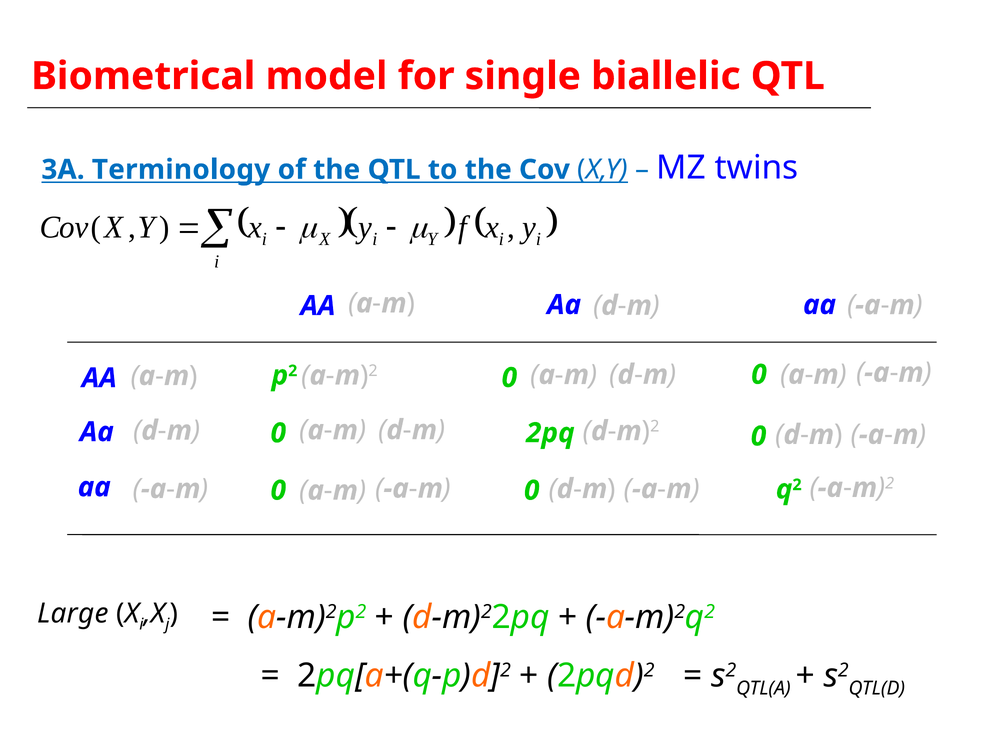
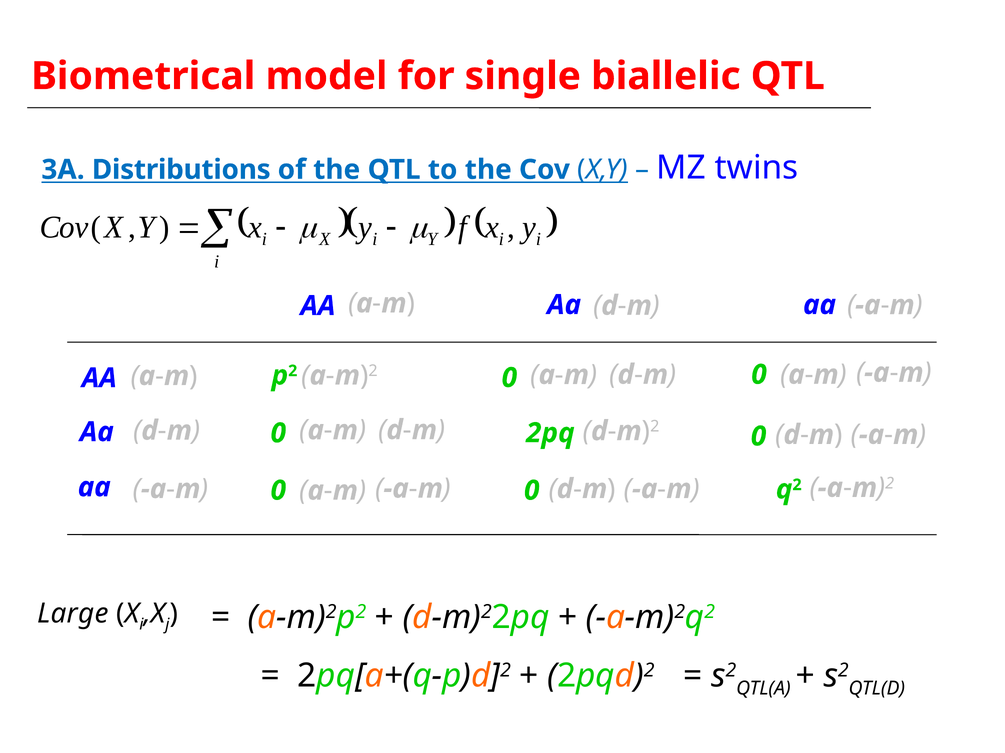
Terminology: Terminology -> Distributions (181, 170)
